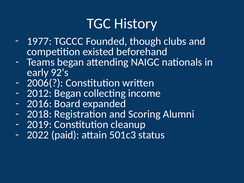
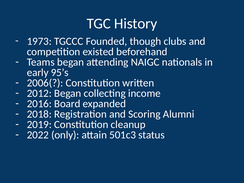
1977: 1977 -> 1973 (39, 41)
92’s: 92’s -> 95’s (60, 73)
paid: paid -> only (65, 135)
